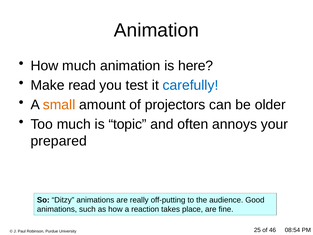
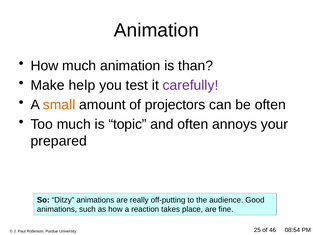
here: here -> than (196, 66)
read: read -> help (82, 85)
carefully colour: blue -> purple (191, 85)
be older: older -> often (270, 105)
